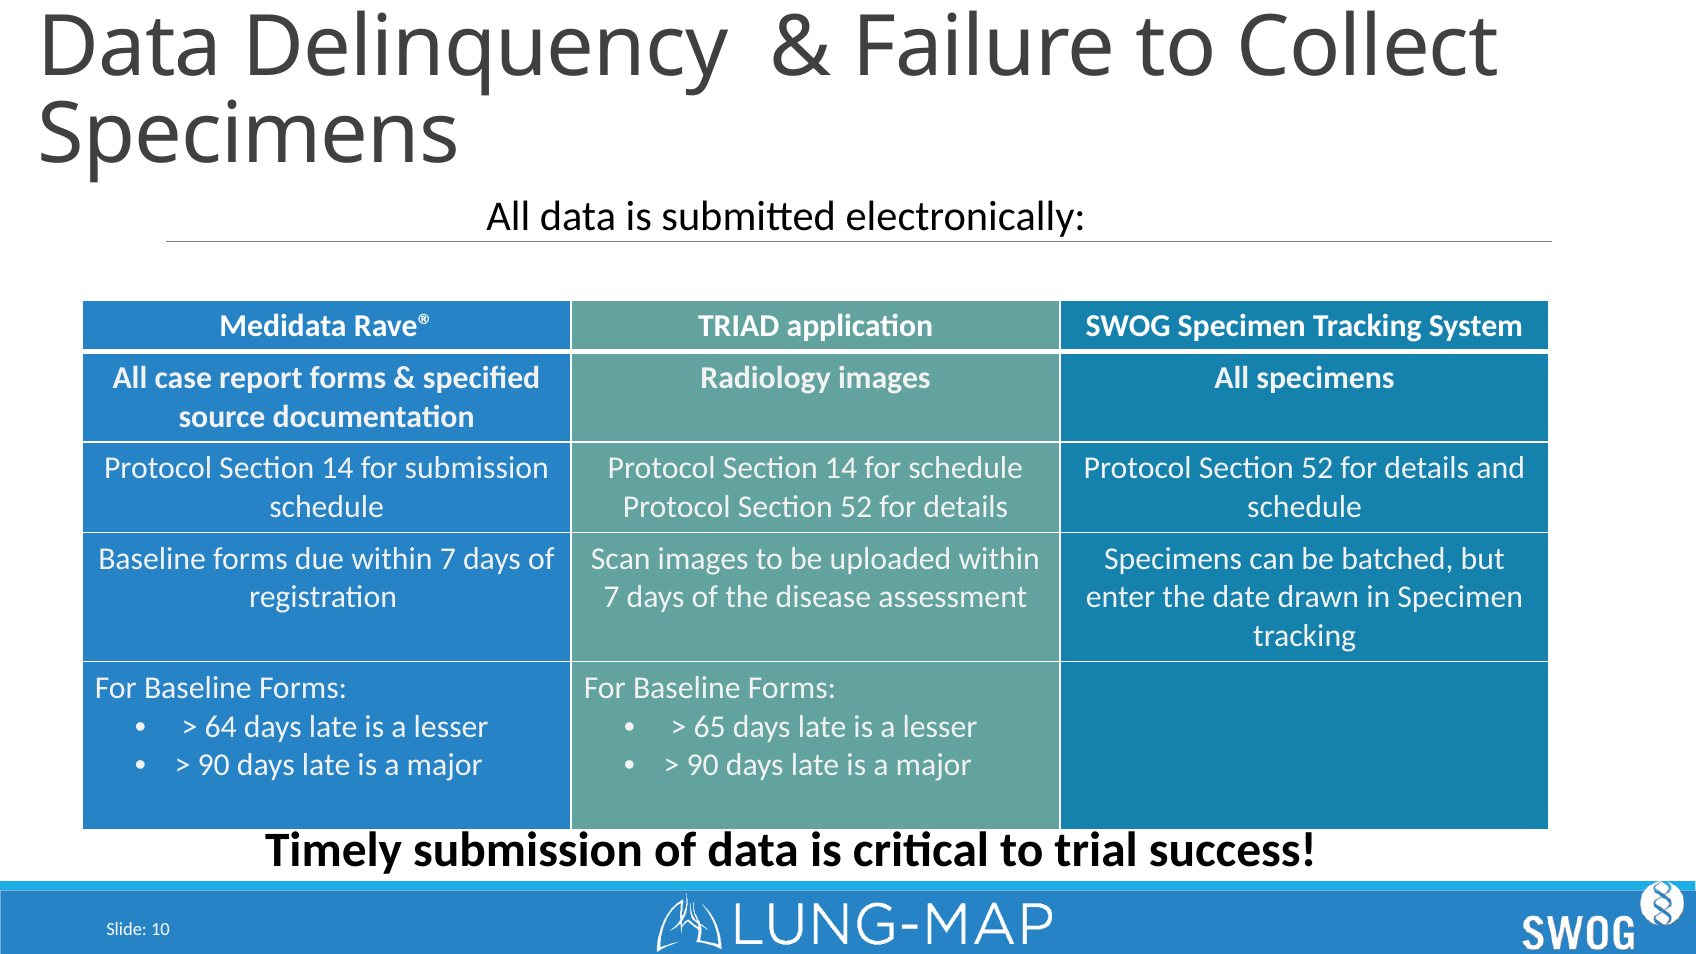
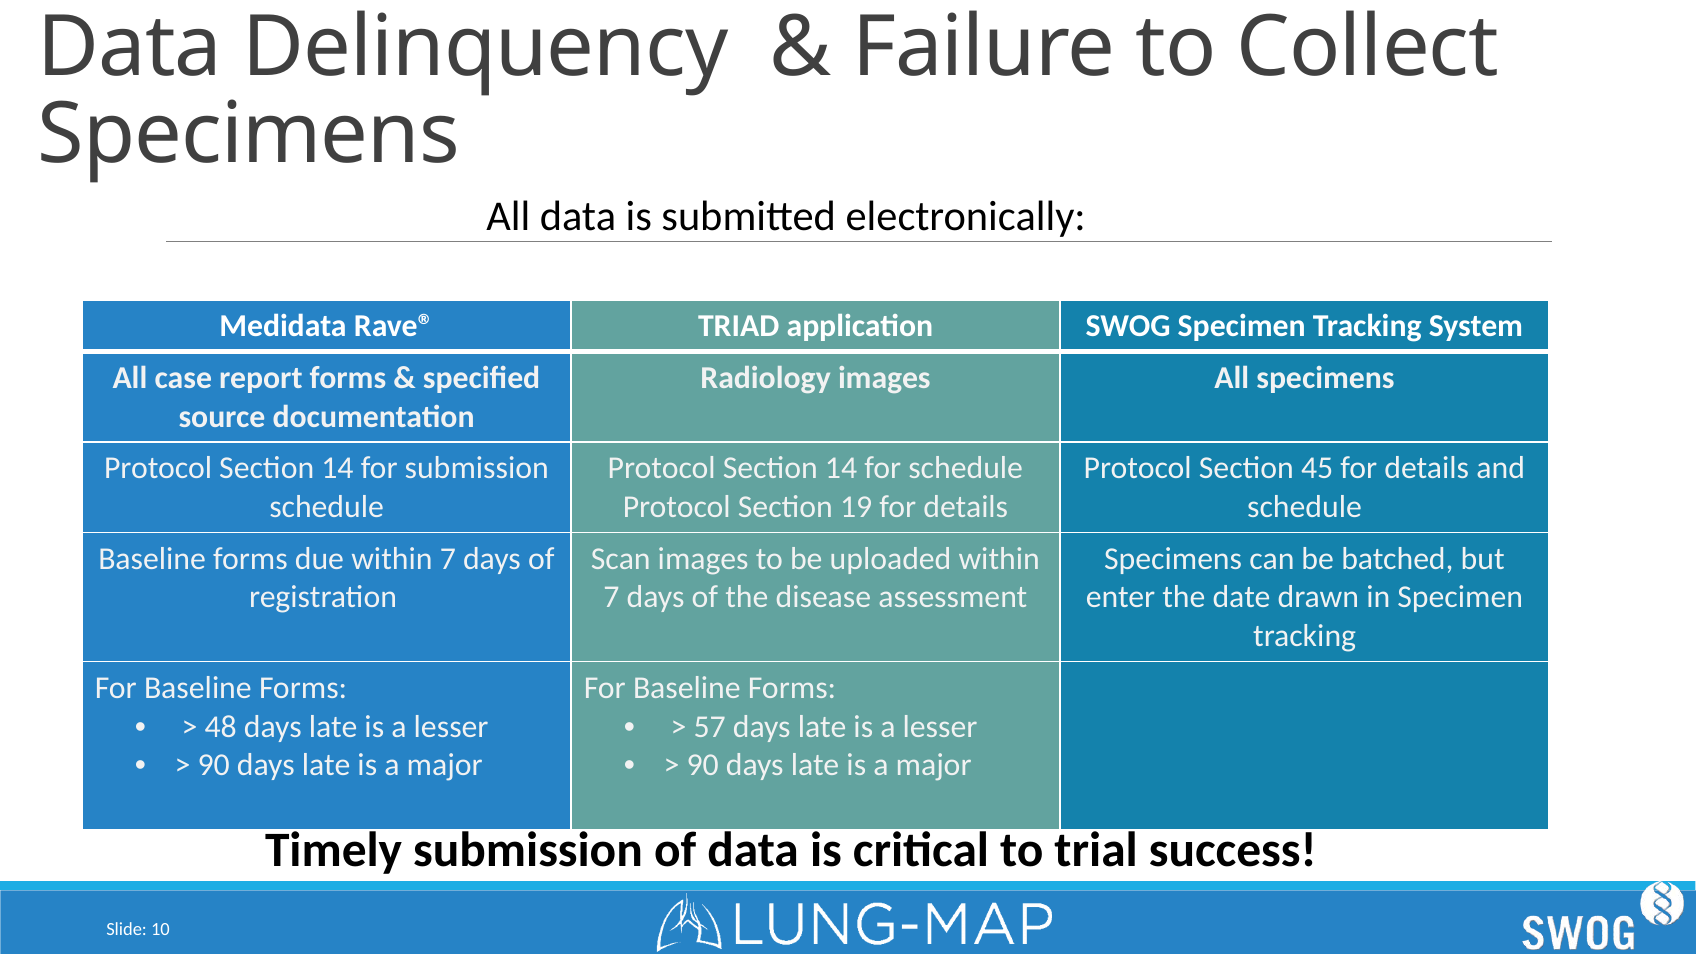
52: 52 -> 45 (1317, 468)
52: 52 -> 19 (856, 507)
64: 64 -> 48 (221, 727)
65: 65 -> 57 (710, 727)
